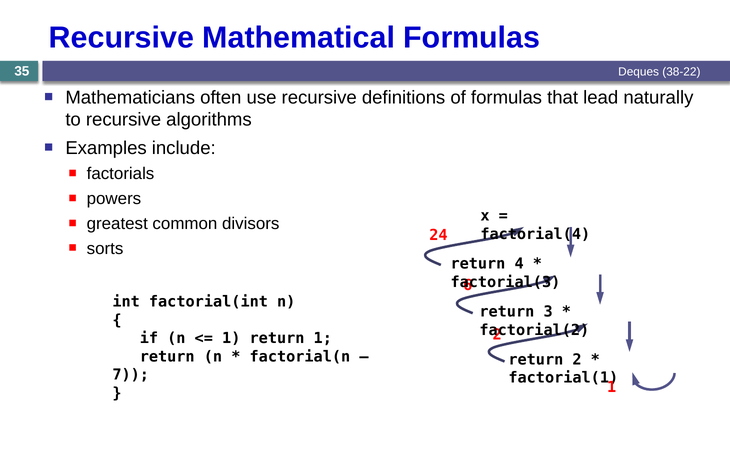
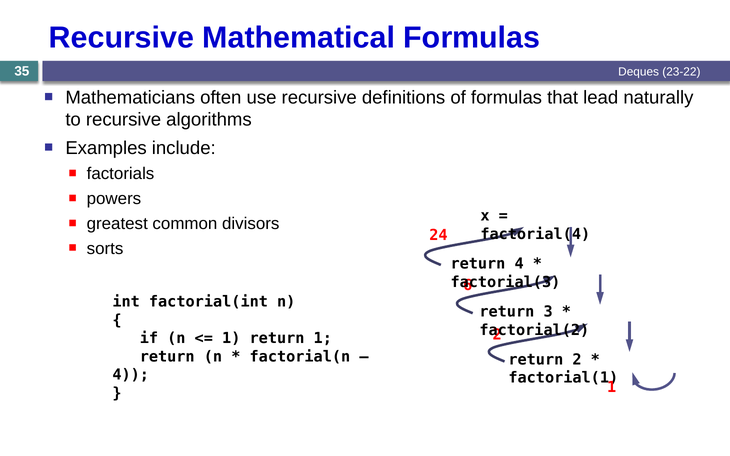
38-22: 38-22 -> 23-22 (681, 72)
7: 7 -> 4 (131, 375)
